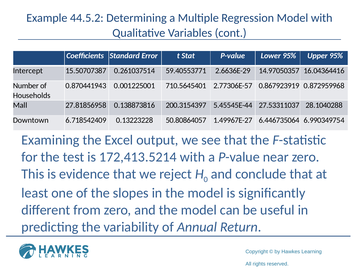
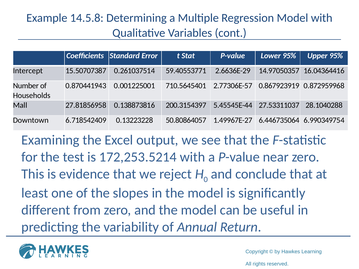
44.5.2: 44.5.2 -> 14.5.8 (87, 18)
172,413.5214: 172,413.5214 -> 172,253.5214 (138, 157)
